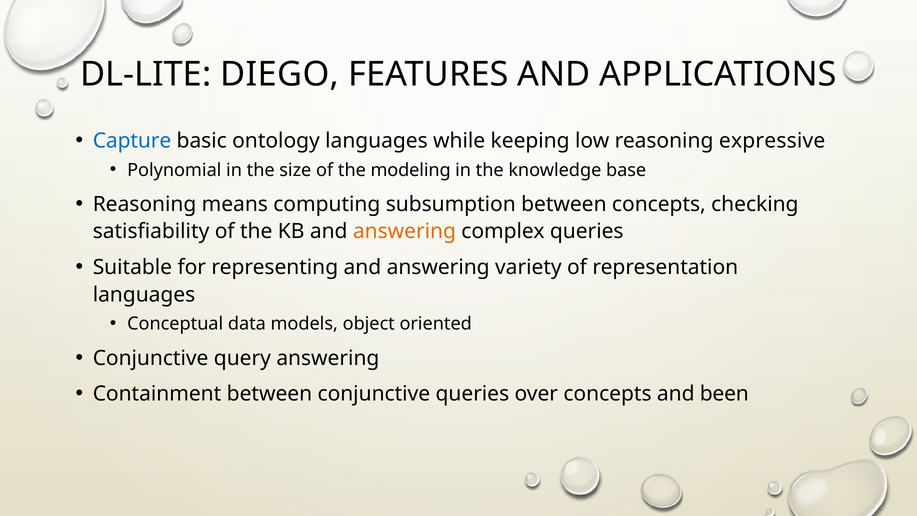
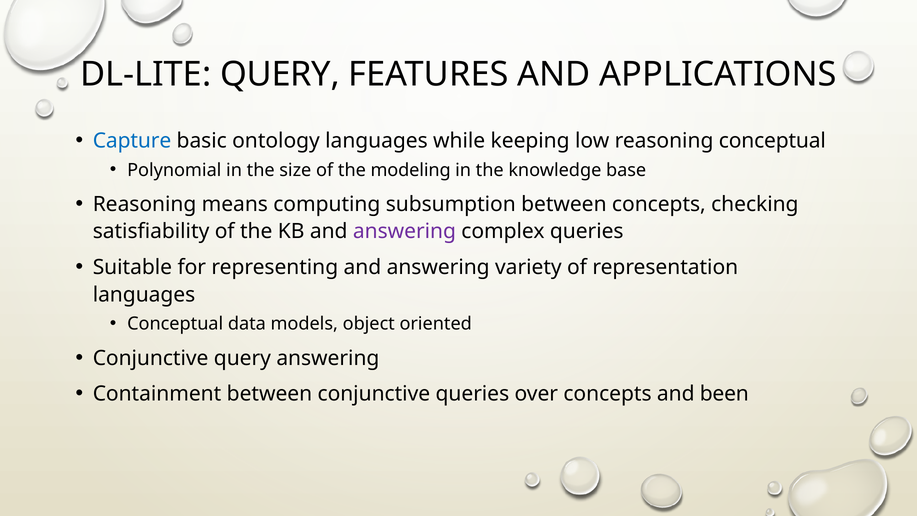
DL-LITE DIEGO: DIEGO -> QUERY (280, 74)
reasoning expressive: expressive -> conceptual (772, 141)
answering colour: orange -> purple (404, 231)
